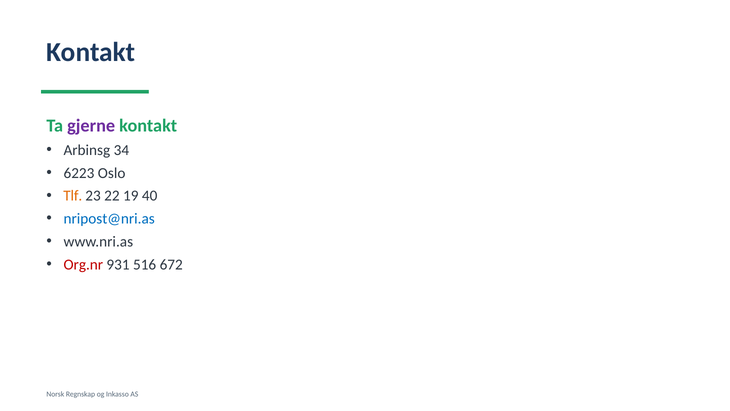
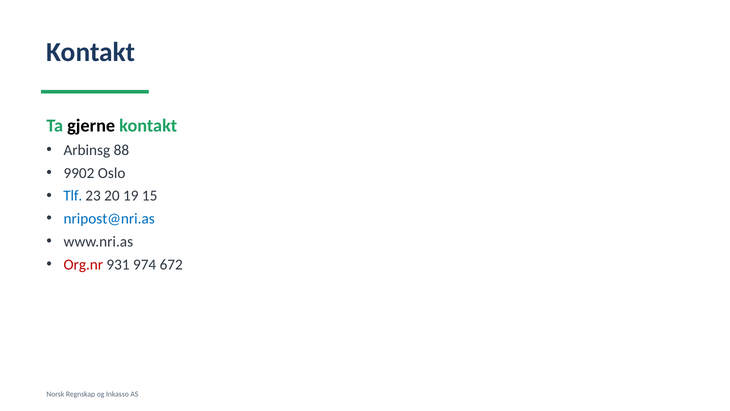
gjerne colour: purple -> black (91, 126)
34: 34 -> 88 (121, 150)
6223: 6223 -> 9902 (79, 173)
Tlf colour: orange -> blue (73, 196)
22: 22 -> 20 (112, 196)
40: 40 -> 15 (150, 196)
516: 516 -> 974 (145, 264)
